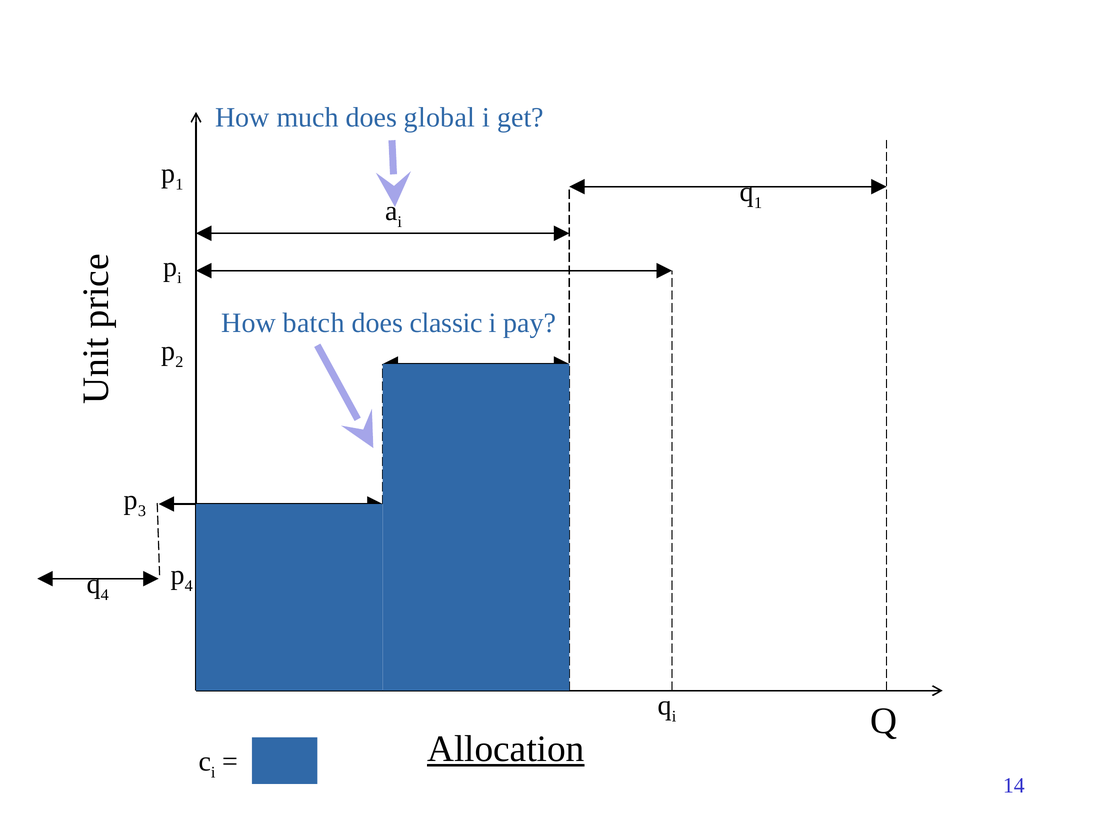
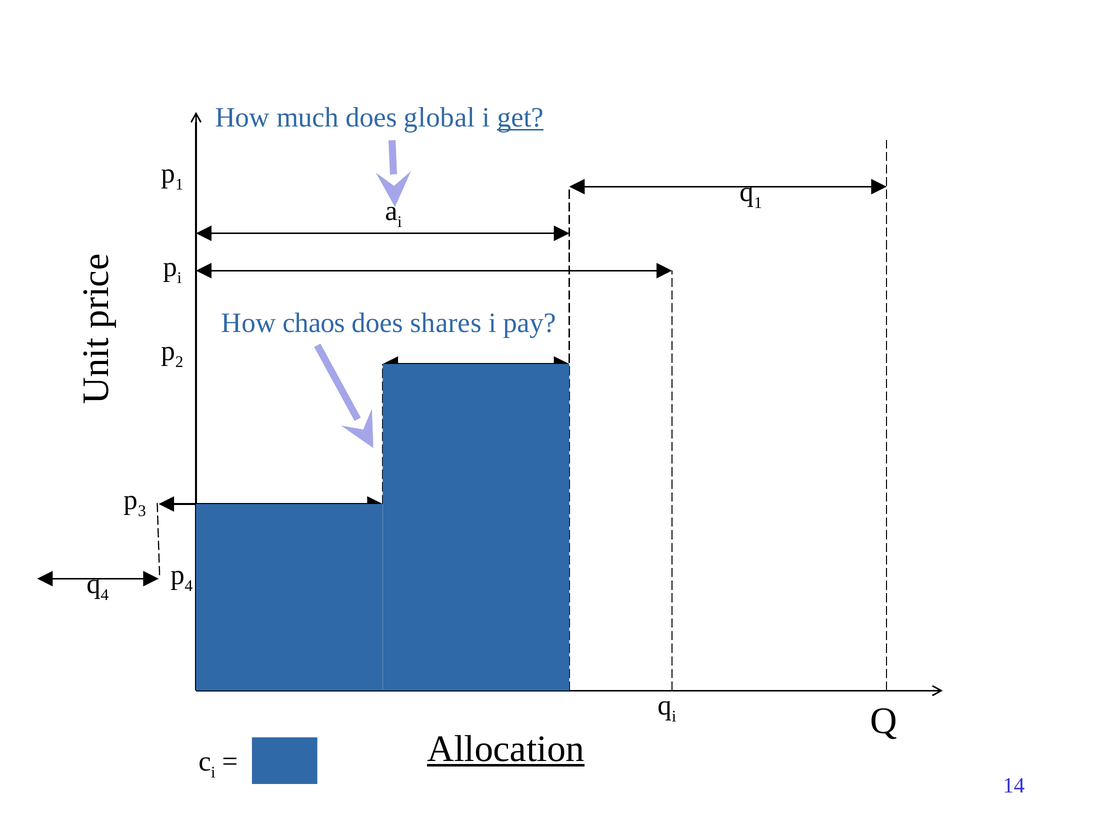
get underline: none -> present (520, 118)
batch: batch -> chaos (314, 323)
classic: classic -> shares (446, 323)
